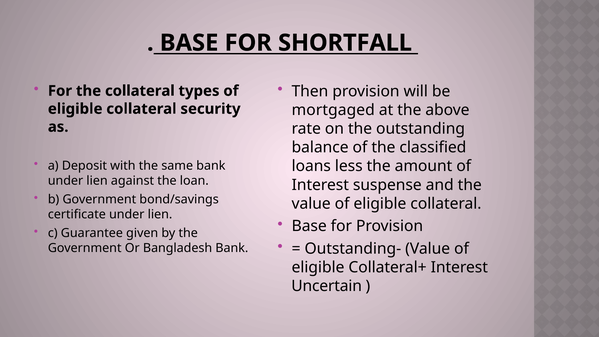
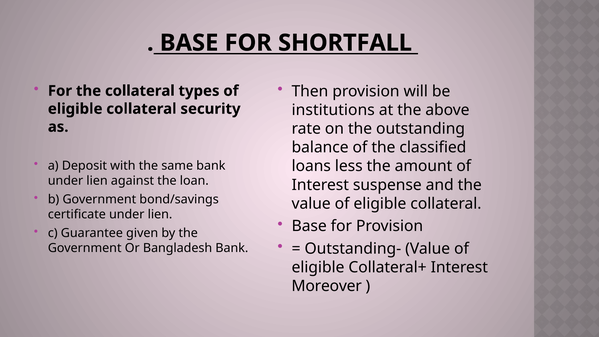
mortgaged: mortgaged -> institutions (333, 110)
Uncertain: Uncertain -> Moreover (327, 286)
